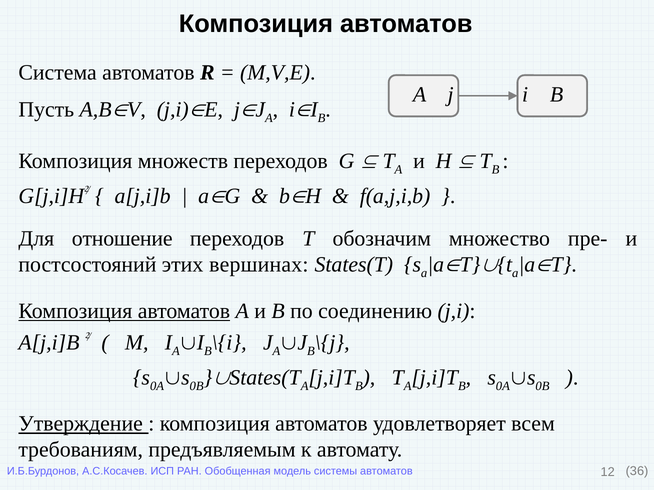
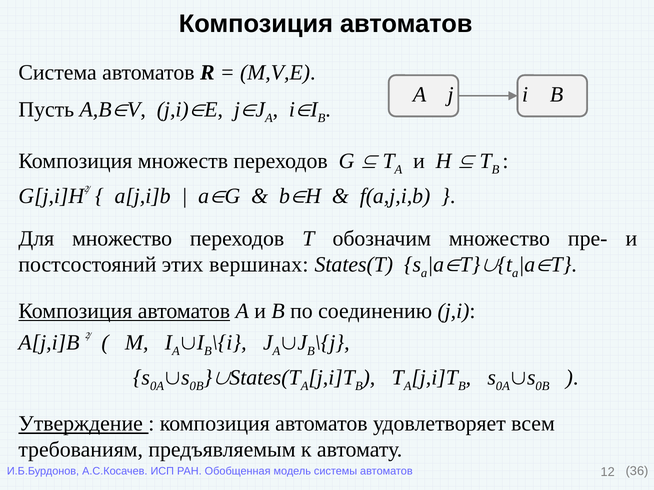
Для отношение: отношение -> множество (122, 239)
